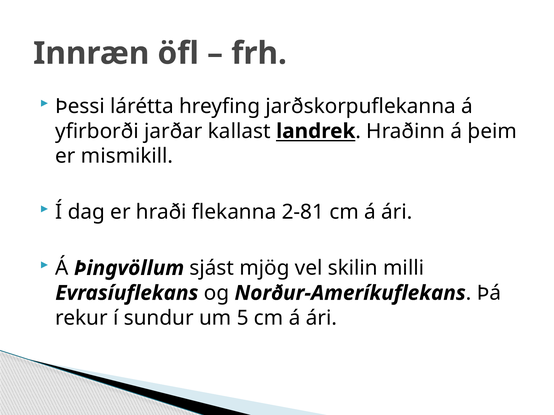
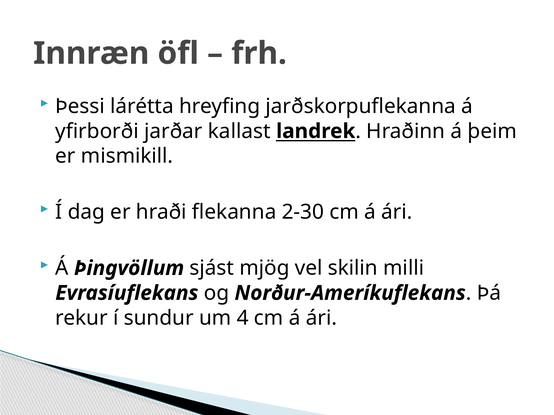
2-81: 2-81 -> 2-30 (303, 212)
5: 5 -> 4 (243, 318)
